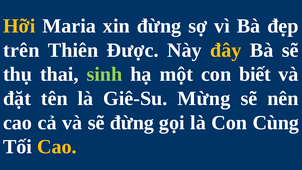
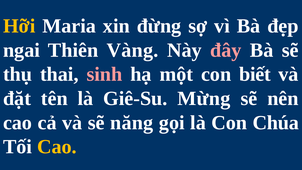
trên: trên -> ngai (21, 50)
Được: Được -> Vàng (133, 50)
đây colour: yellow -> pink (226, 50)
sinh colour: light green -> pink (104, 74)
sẽ đừng: đừng -> năng (132, 123)
Cùng: Cùng -> Chúa (276, 123)
